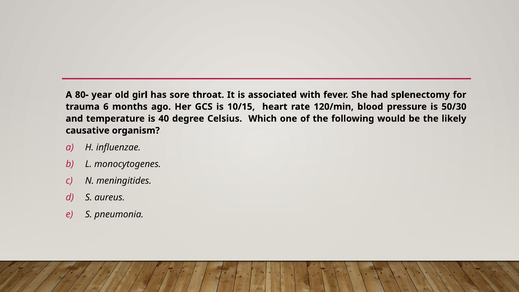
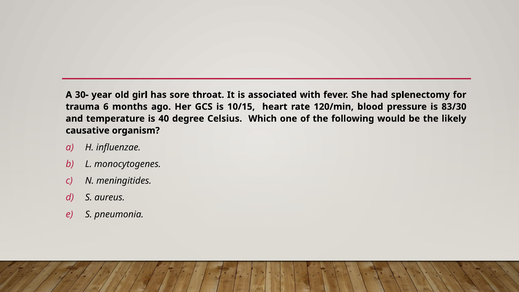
80-: 80- -> 30- (82, 95)
50/30: 50/30 -> 83/30 (454, 107)
